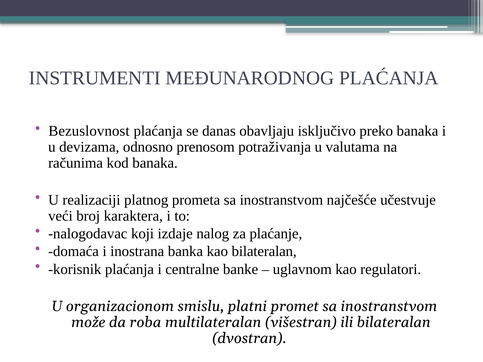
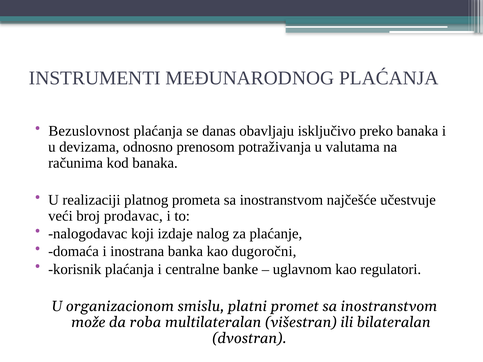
karaktera: karaktera -> prodavac (133, 216)
kao bilateralan: bilateralan -> dugoročni (264, 252)
